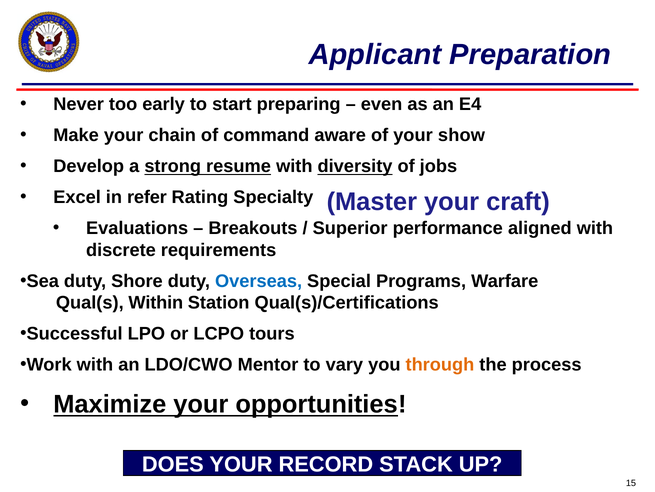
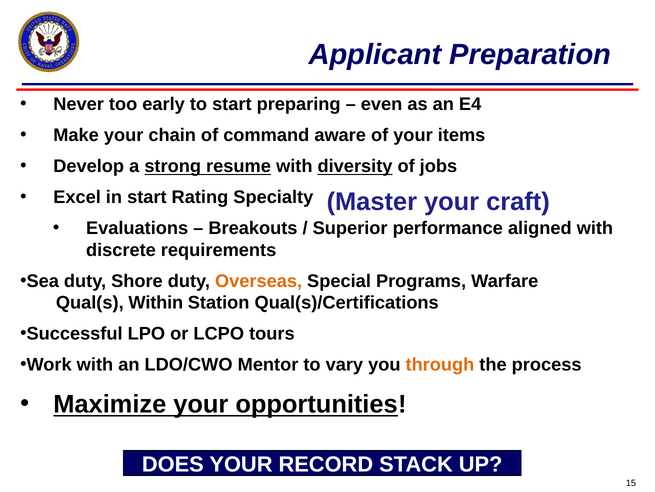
show: show -> items (462, 135)
in refer: refer -> start (147, 197)
Overseas colour: blue -> orange (259, 281)
